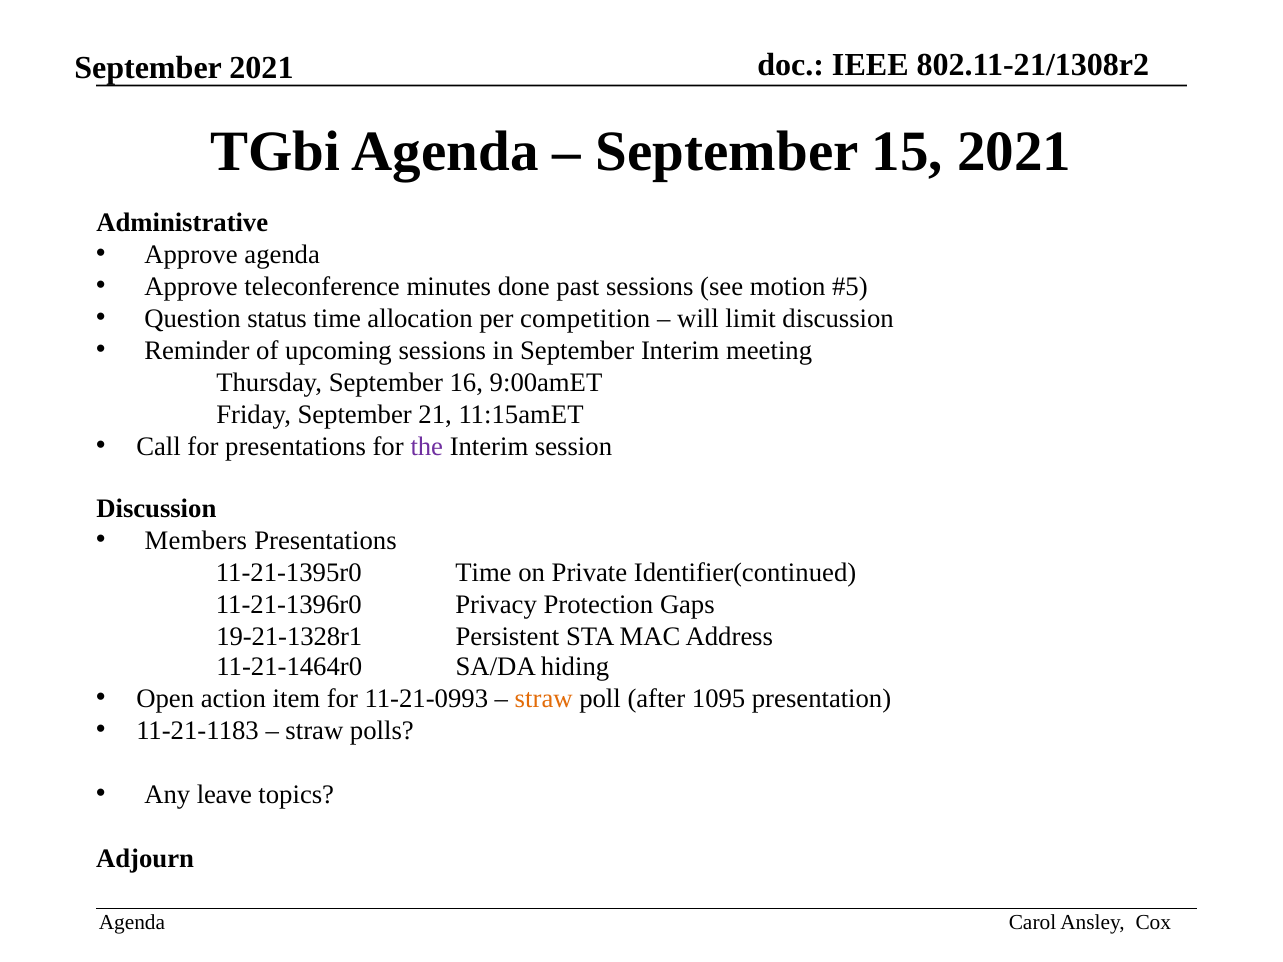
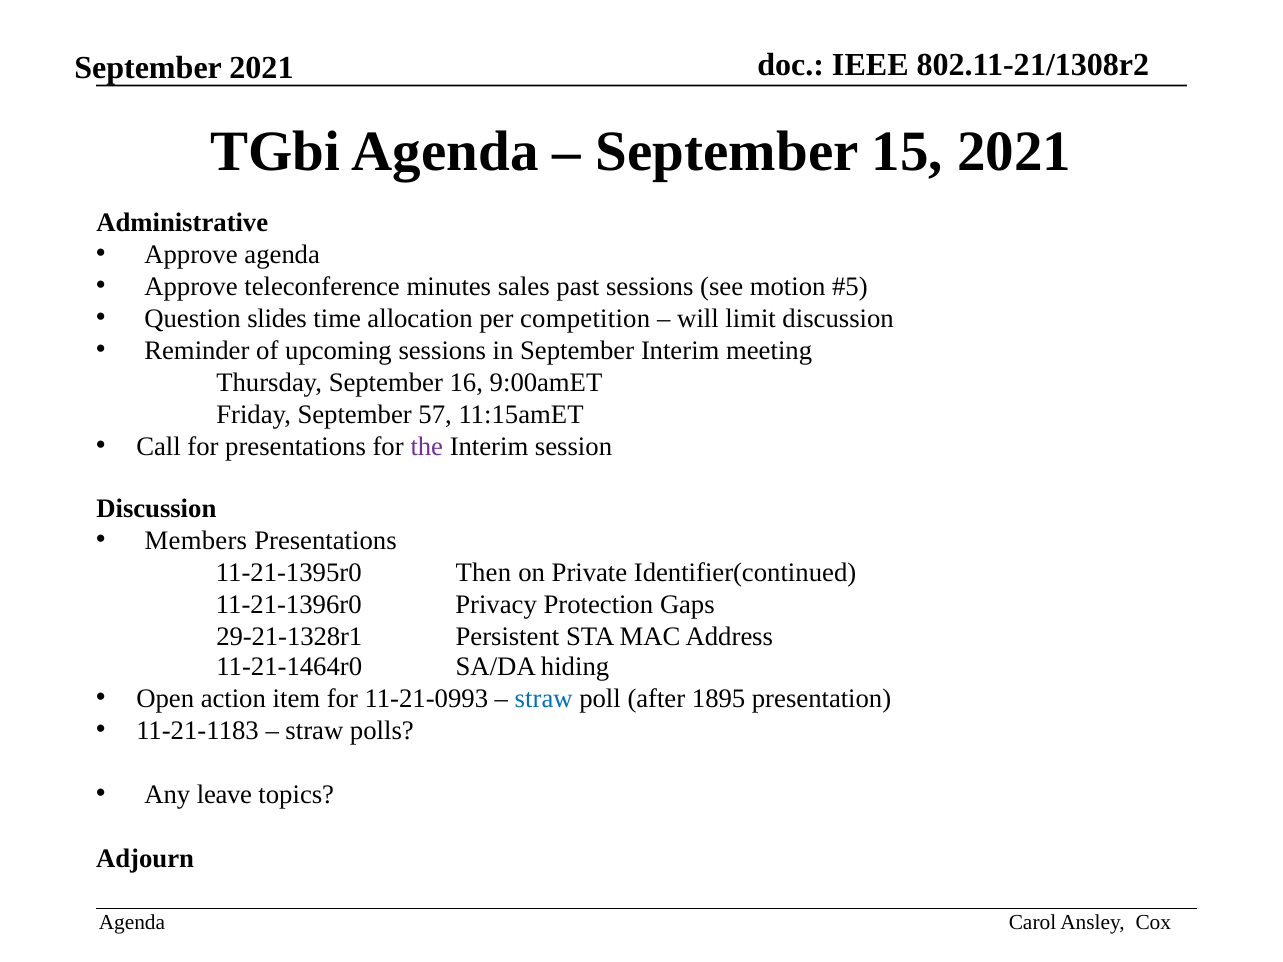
done: done -> sales (524, 286)
status: status -> slides (277, 319)
21: 21 -> 57 (435, 415)
11-21-1395r0 Time: Time -> Then (483, 573)
19-21-1328r1: 19-21-1328r1 -> 29-21-1328r1 (289, 637)
straw colour: orange -> blue (544, 698)
1095: 1095 -> 1895 (719, 698)
